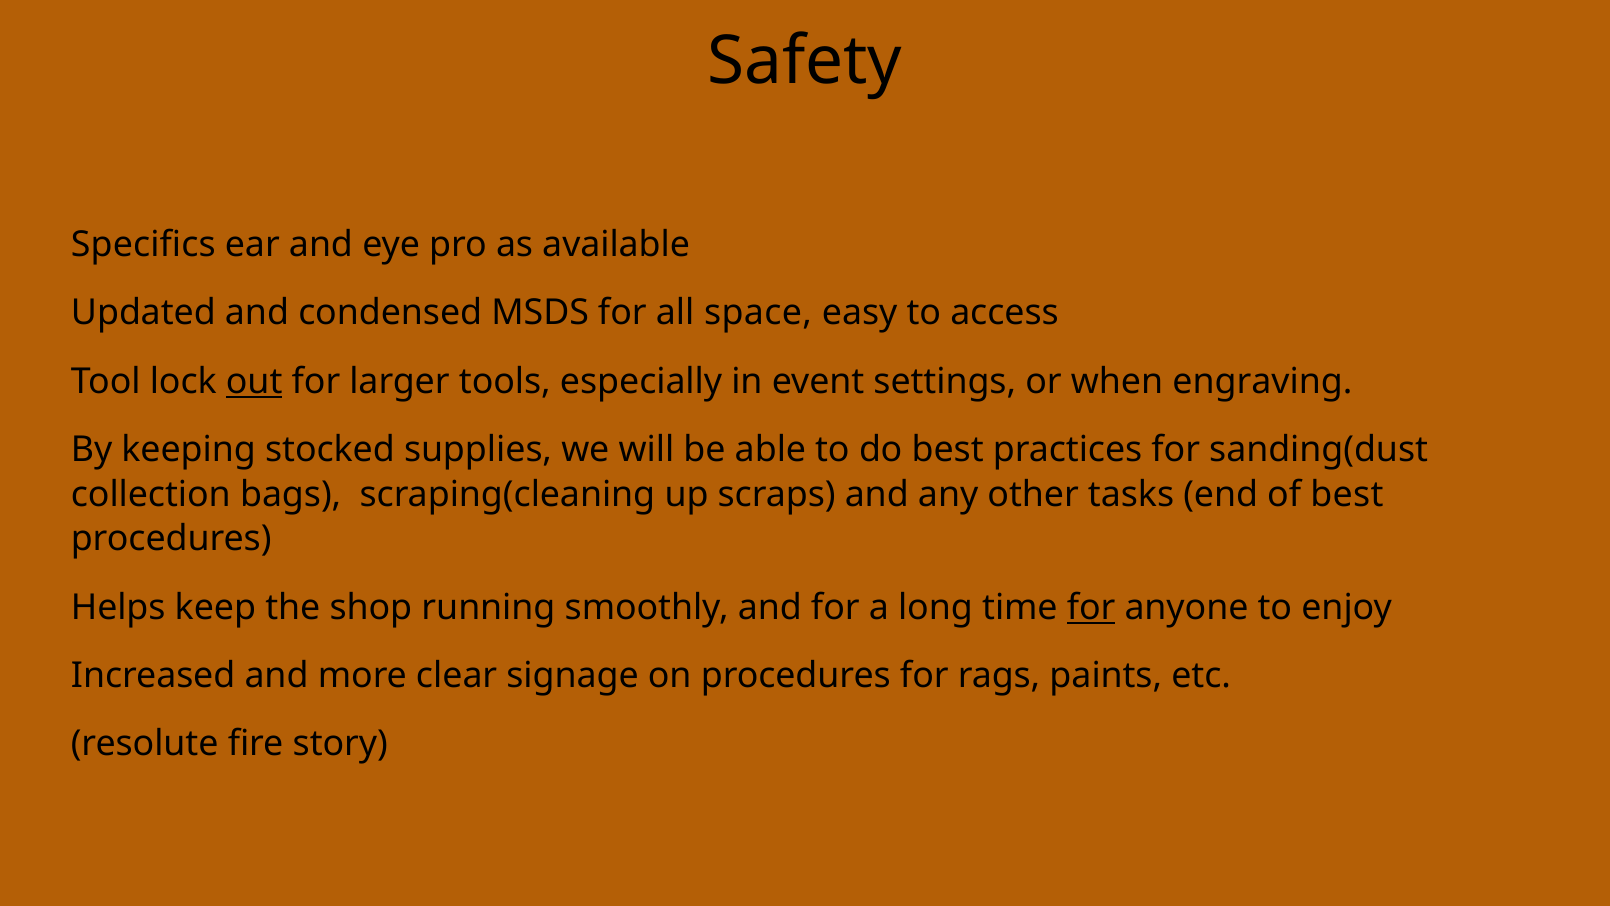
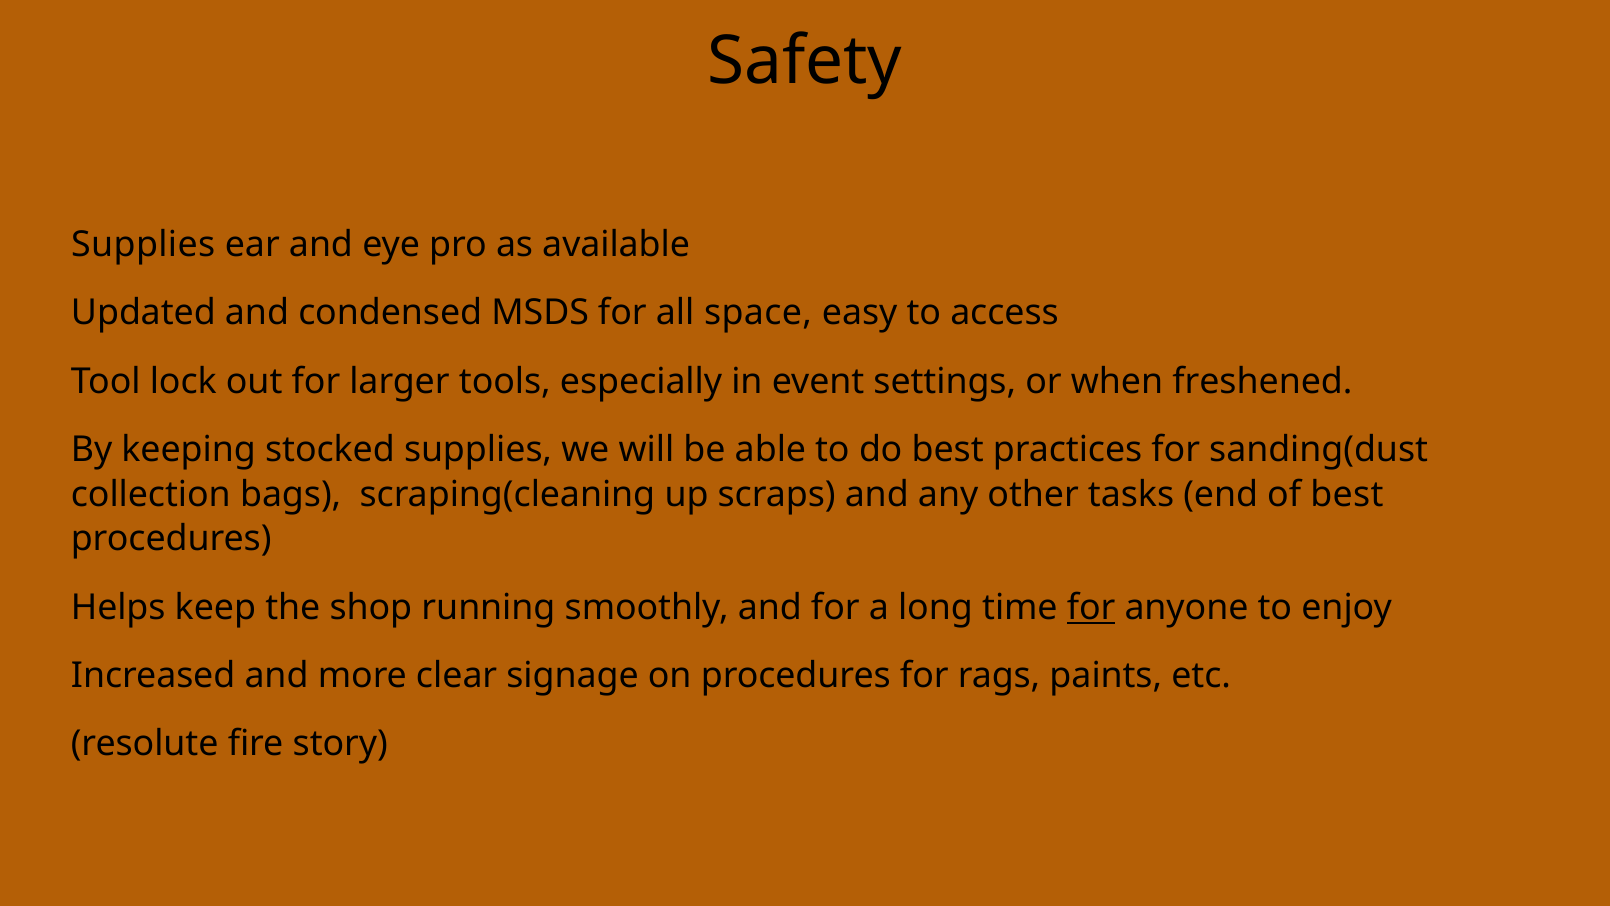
Specifics: Specifics -> Supplies (143, 244)
out underline: present -> none (254, 381)
engraving: engraving -> freshened (1262, 381)
